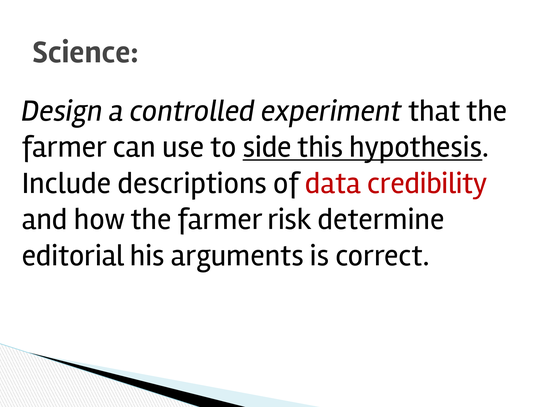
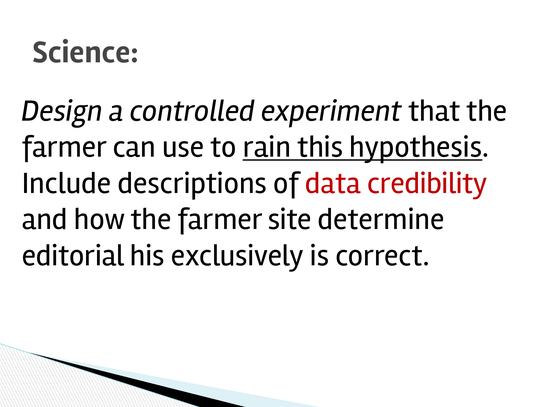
side: side -> rain (267, 147)
risk: risk -> site (290, 219)
arguments: arguments -> exclusively (237, 255)
